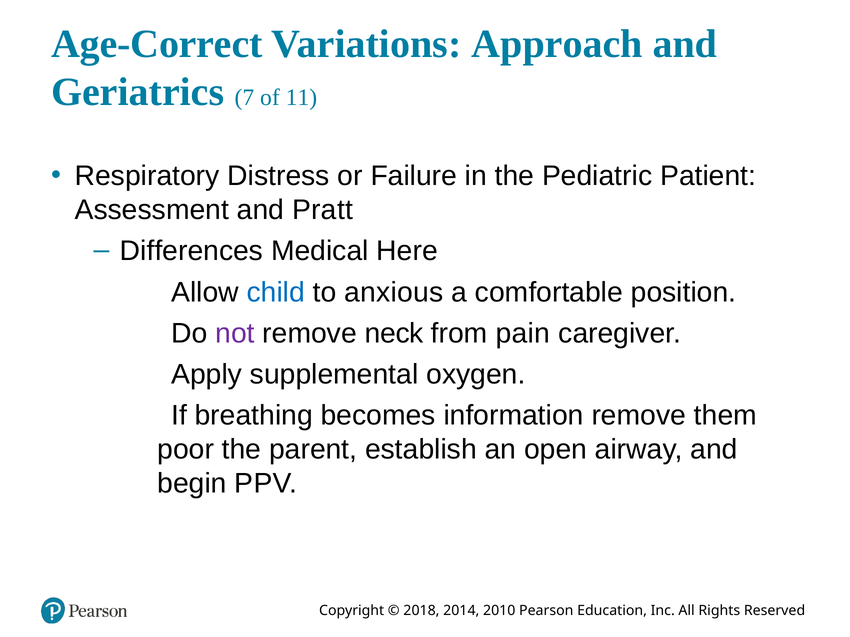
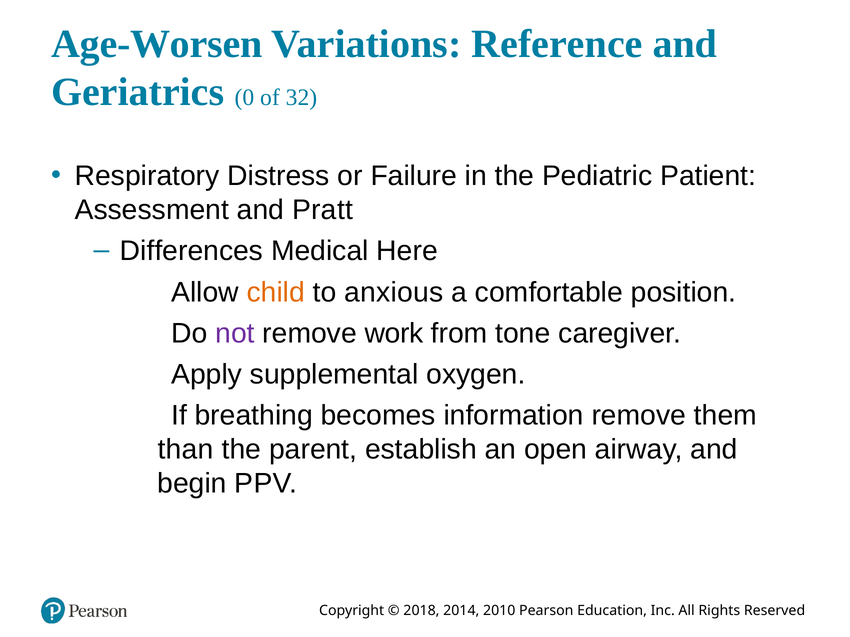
Age-Correct: Age-Correct -> Age-Worsen (157, 44)
Approach: Approach -> Reference (557, 44)
7: 7 -> 0 (244, 98)
11: 11 -> 32 (301, 98)
child colour: blue -> orange (276, 292)
neck: neck -> work (394, 334)
pain: pain -> tone (523, 334)
poor: poor -> than (186, 450)
